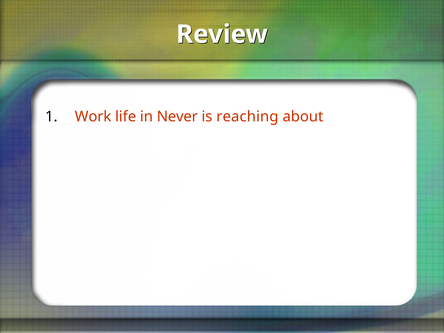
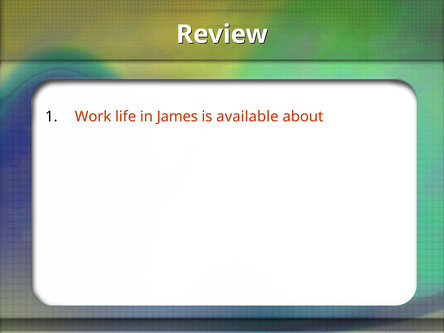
Never: Never -> James (177, 116)
reaching: reaching -> available (247, 116)
